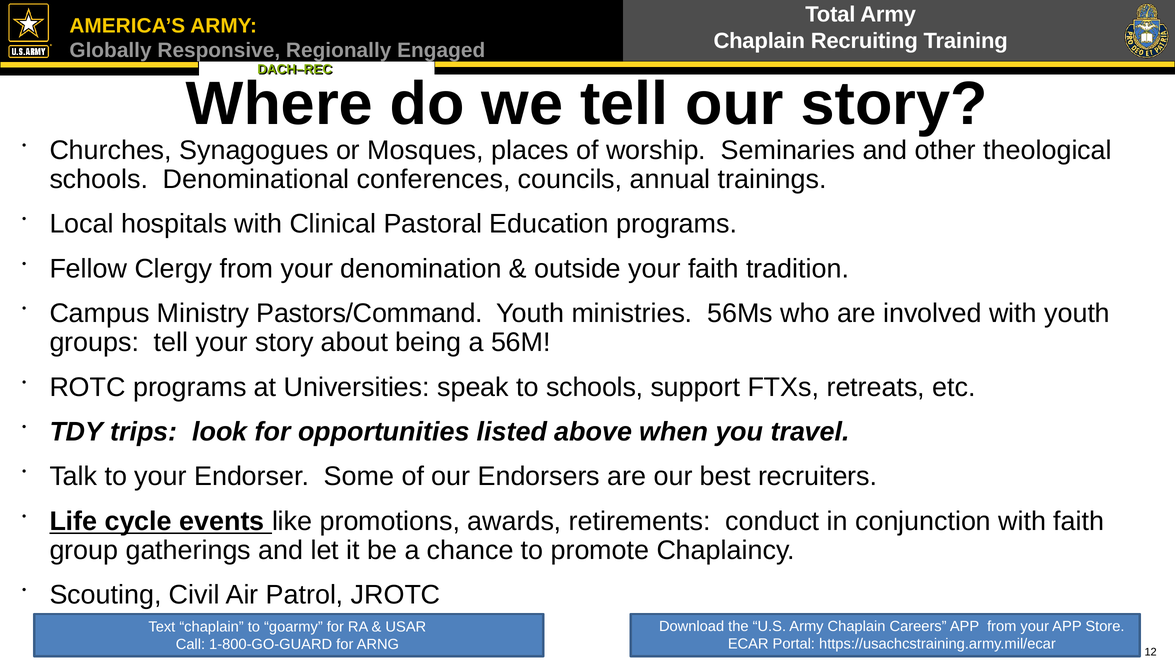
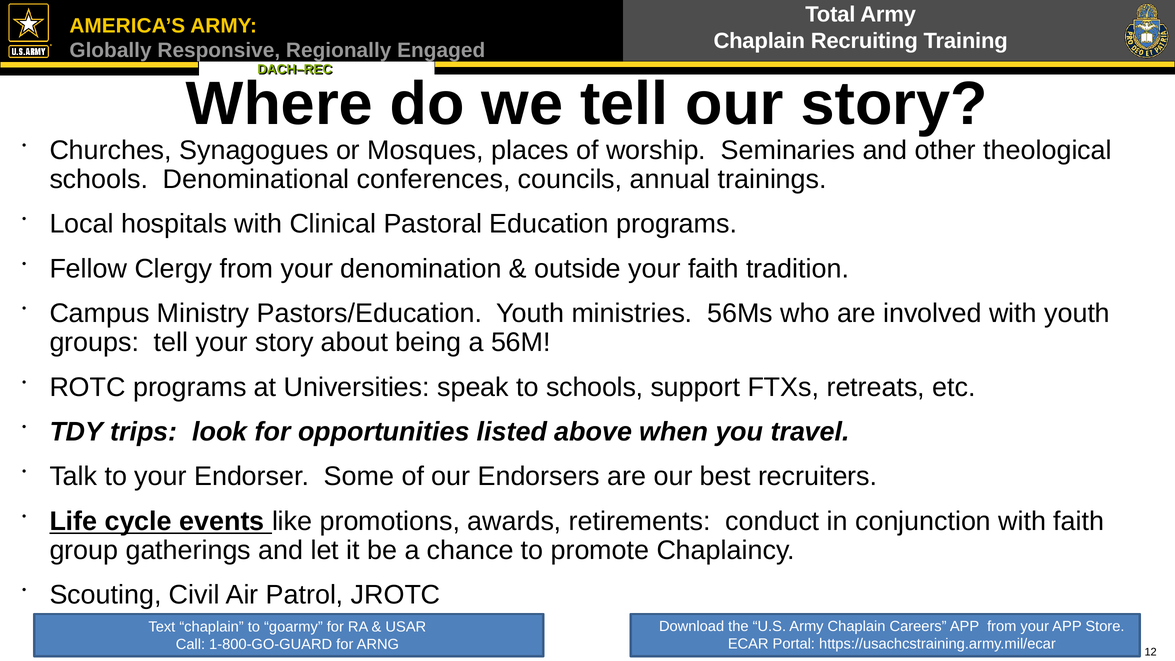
Pastors/Command: Pastors/Command -> Pastors/Education (369, 313)
